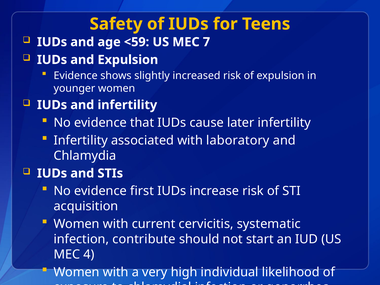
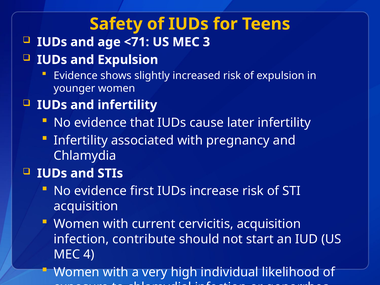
<59: <59 -> <71 (137, 42)
7: 7 -> 3 (206, 42)
laboratory: laboratory -> pregnancy (238, 140)
cervicitis systematic: systematic -> acquisition (269, 224)
